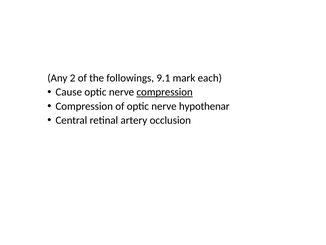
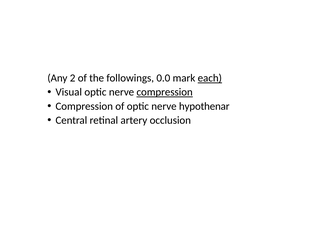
9.1: 9.1 -> 0.0 (163, 78)
each underline: none -> present (210, 78)
Cause: Cause -> Visual (69, 92)
